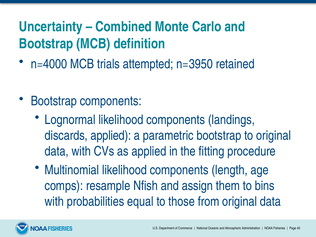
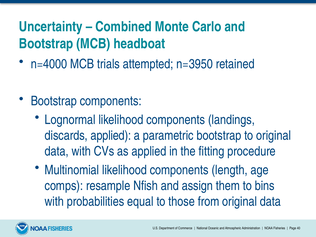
definition: definition -> headboat (139, 44)
